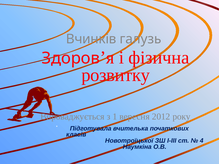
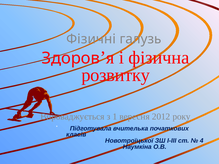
Вчинків: Вчинків -> Фізичні (91, 39)
